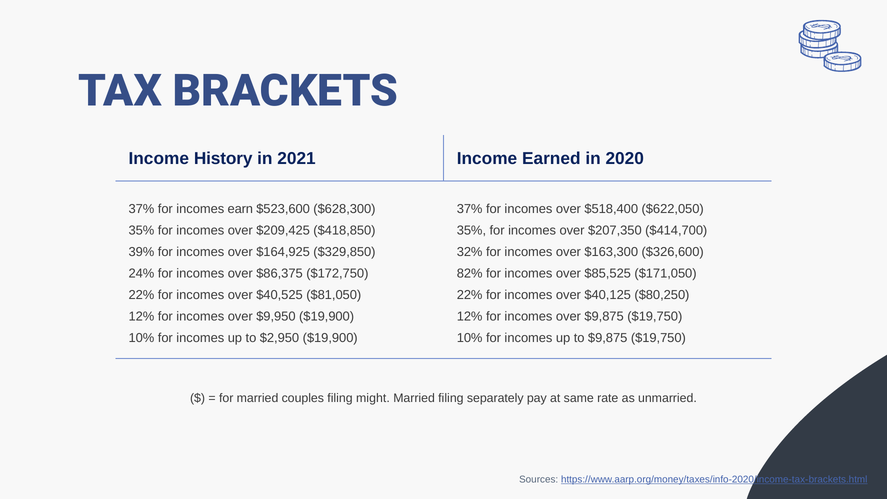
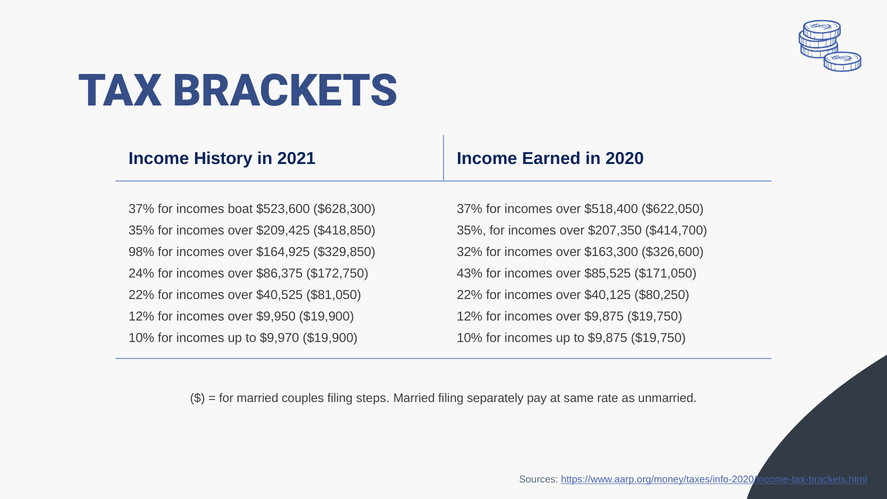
earn: earn -> boat (240, 209)
39%: 39% -> 98% (141, 252)
82%: 82% -> 43% (470, 274)
$2,950: $2,950 -> $9,970 (279, 338)
might: might -> steps (373, 398)
